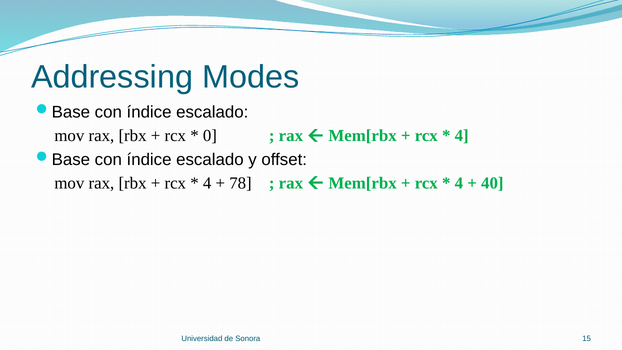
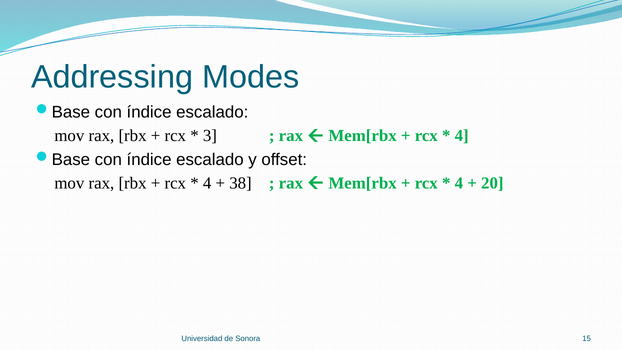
0: 0 -> 3 (210, 136)
78: 78 -> 38 (241, 183)
40: 40 -> 20 (492, 183)
